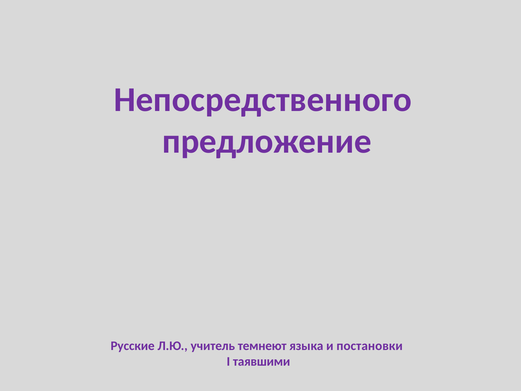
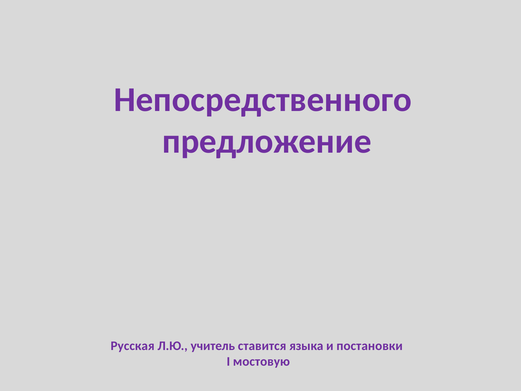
Русские: Русские -> Русская (133, 346)
темнеют: темнеют -> ставится (262, 346)
таявшими: таявшими -> мостовую (261, 361)
